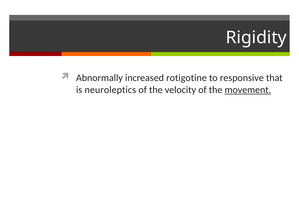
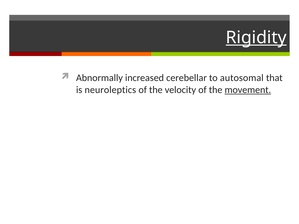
Rigidity underline: none -> present (256, 38)
rotigotine: rotigotine -> cerebellar (187, 78)
responsive: responsive -> autosomal (242, 78)
